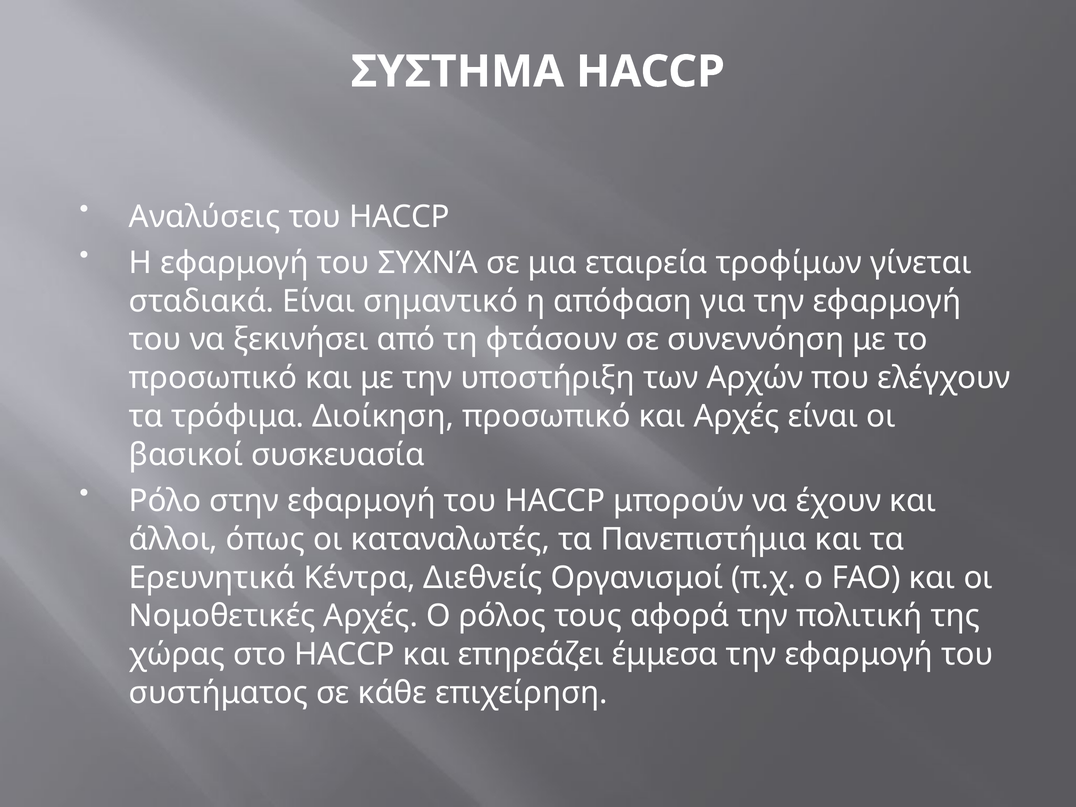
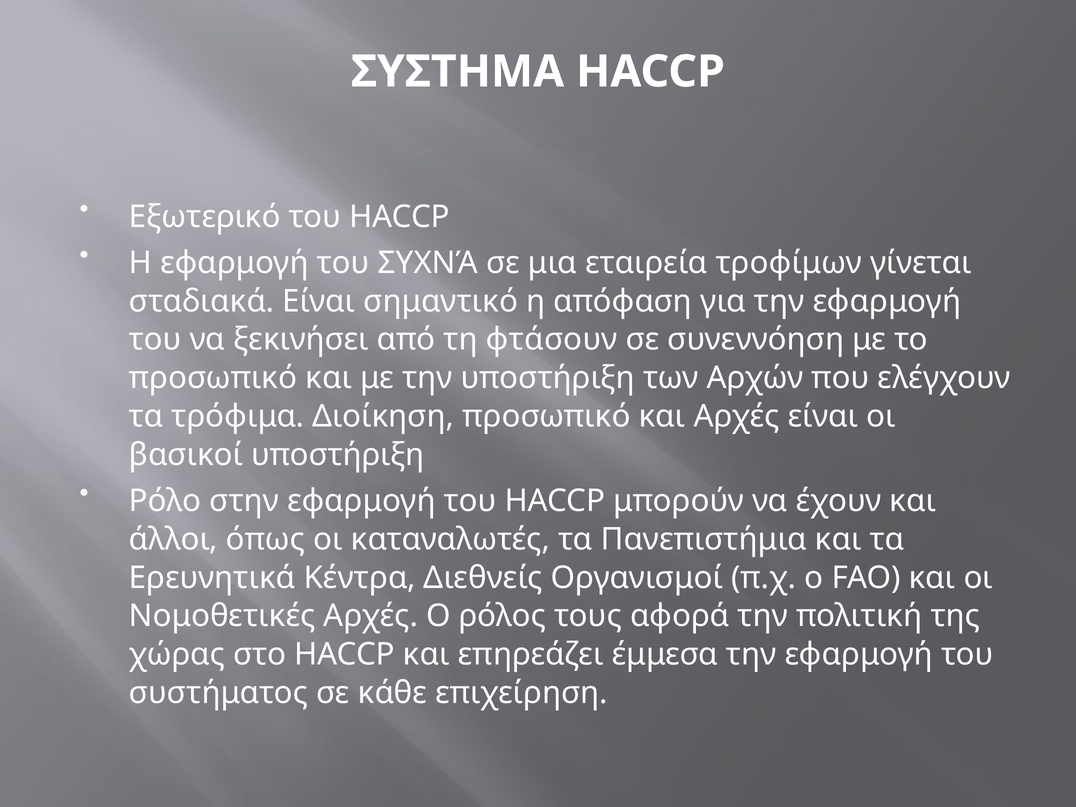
Αναλύσεις: Αναλύσεις -> Εξωτερικό (205, 217)
βασικοί συσκευασία: συσκευασία -> υποστήριξη (338, 455)
